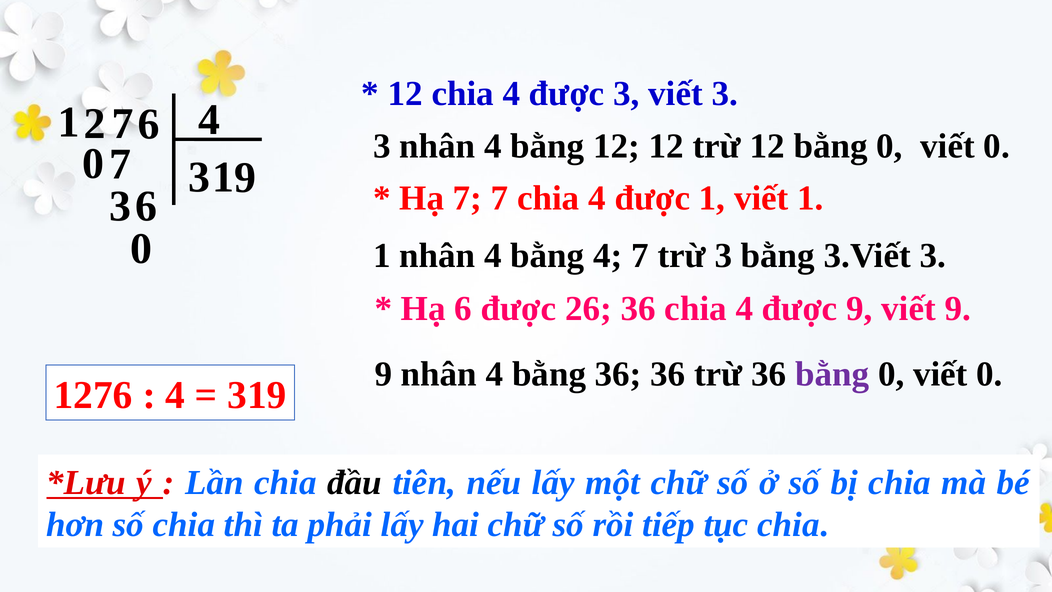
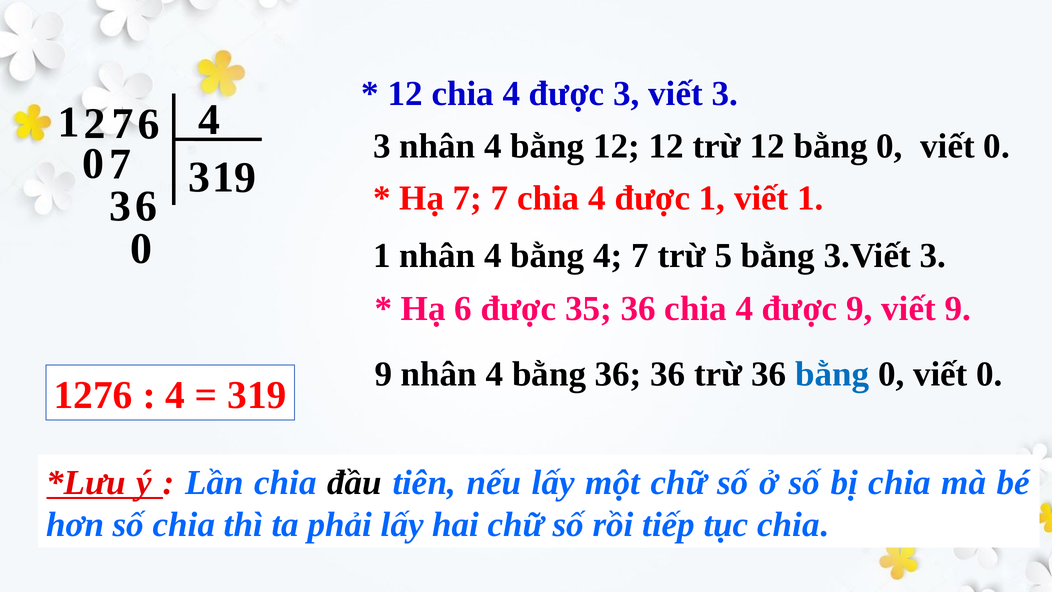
trừ 3: 3 -> 5 (723, 255)
26: 26 -> 35 (588, 309)
bằng colour: purple -> blue (832, 374)
